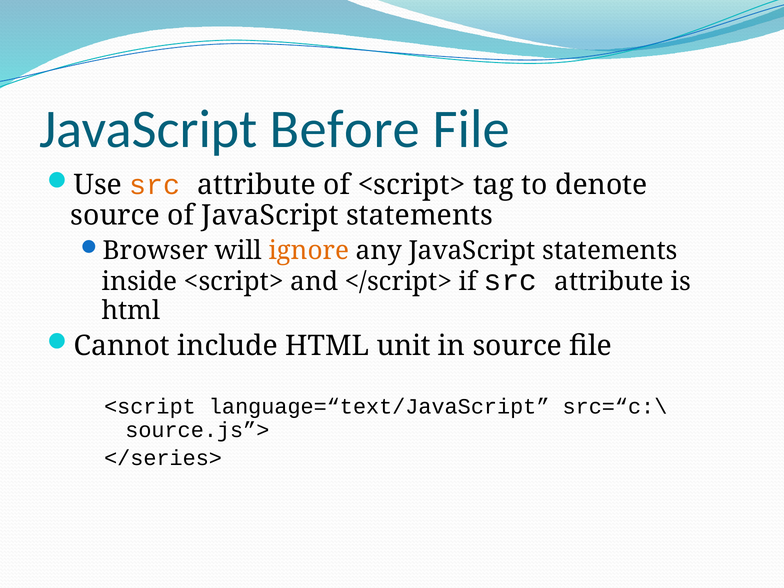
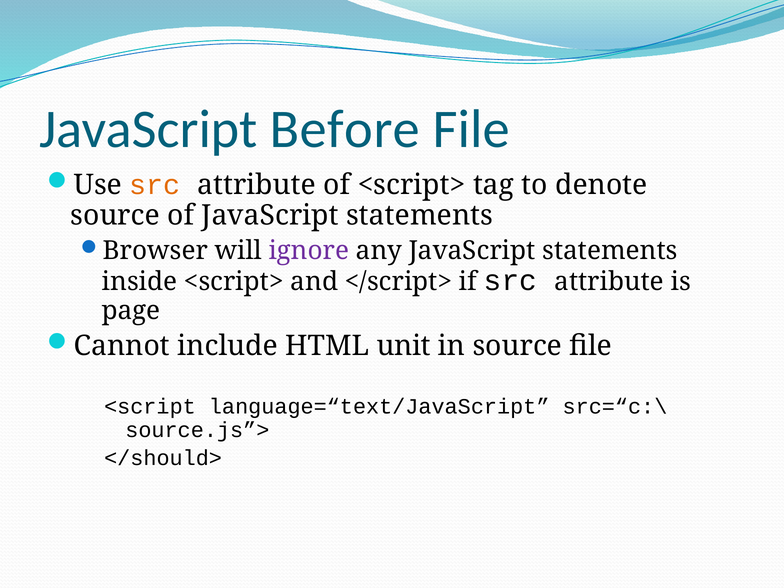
ignore colour: orange -> purple (309, 251)
html: html -> page (131, 311)
</series>: </series> -> </should> (163, 458)
